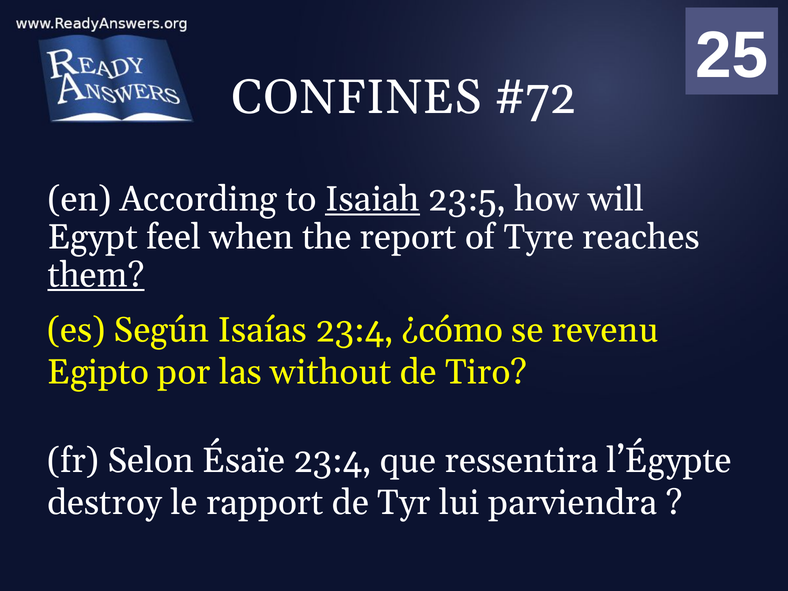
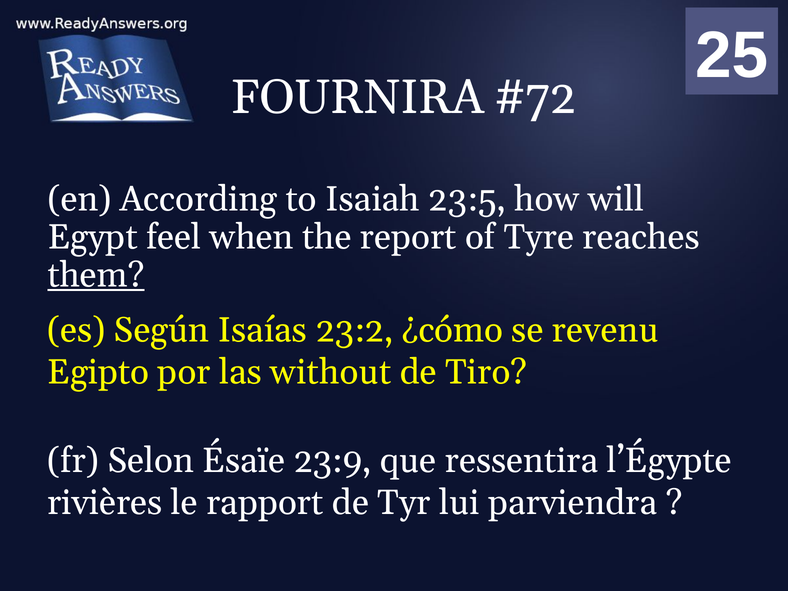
CONFINES: CONFINES -> FOURNIRA (357, 97)
Isaiah underline: present -> none (372, 199)
Isaías 23:4: 23:4 -> 23:2 (355, 330)
Ésaïe 23:4: 23:4 -> 23:9 (333, 461)
destroy: destroy -> rivières (105, 503)
